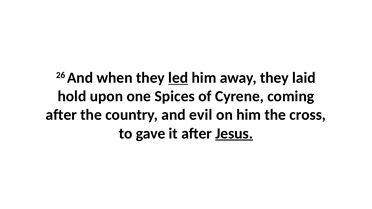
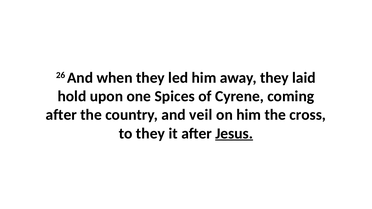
led underline: present -> none (178, 78)
evil: evil -> veil (201, 115)
to gave: gave -> they (150, 134)
